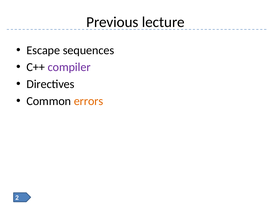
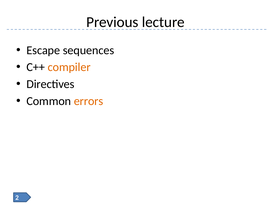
compiler colour: purple -> orange (69, 67)
